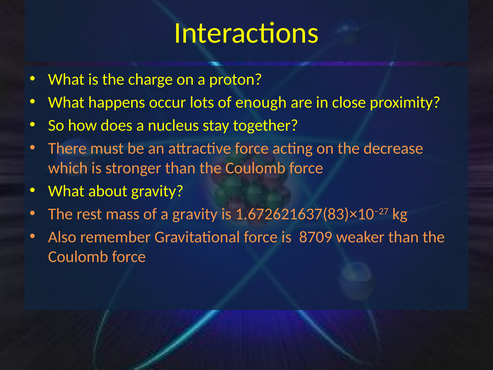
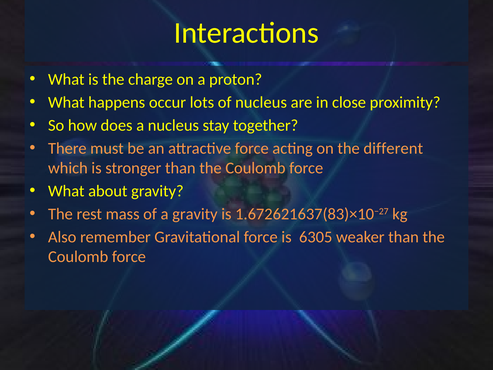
of enough: enough -> nucleus (261, 102)
decrease: decrease -> different (393, 148)
8709: 8709 -> 6305 (316, 237)
